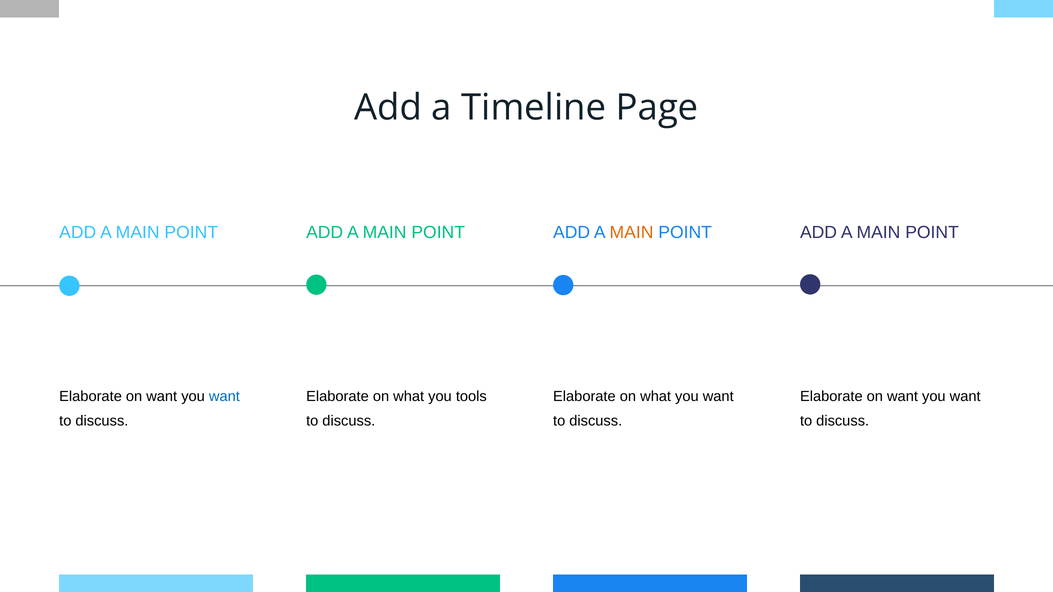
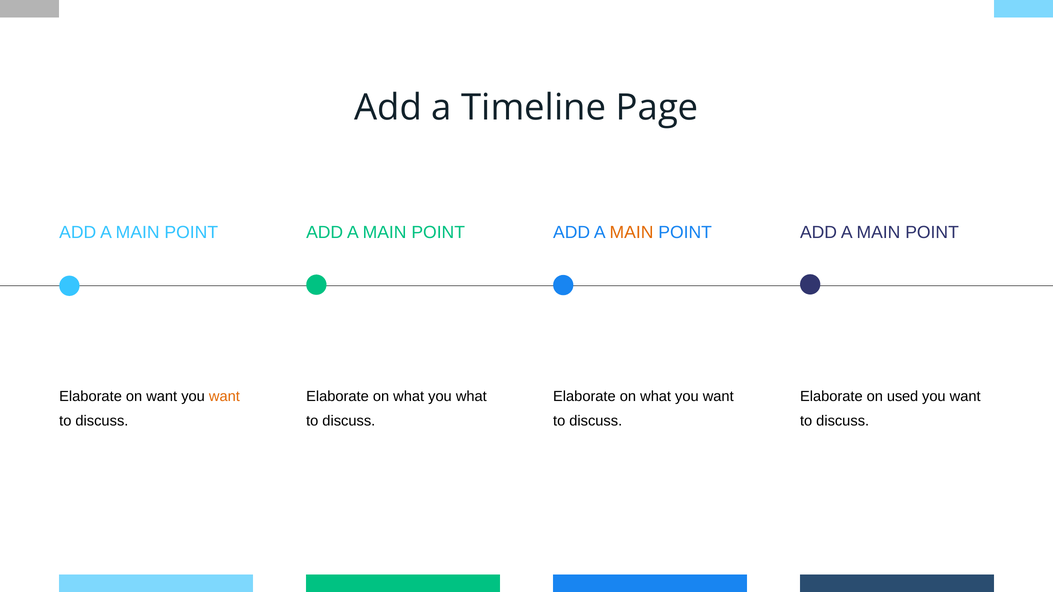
want colour: blue -> orange (224, 397)
you tools: tools -> what (471, 397)
want: want -> used (903, 397)
